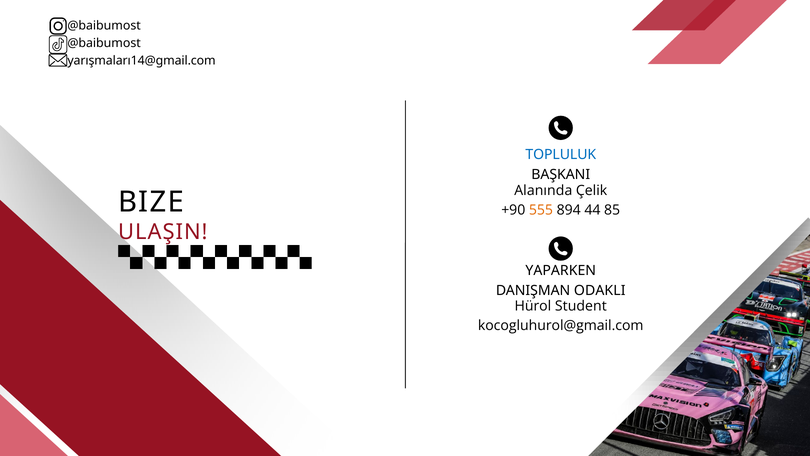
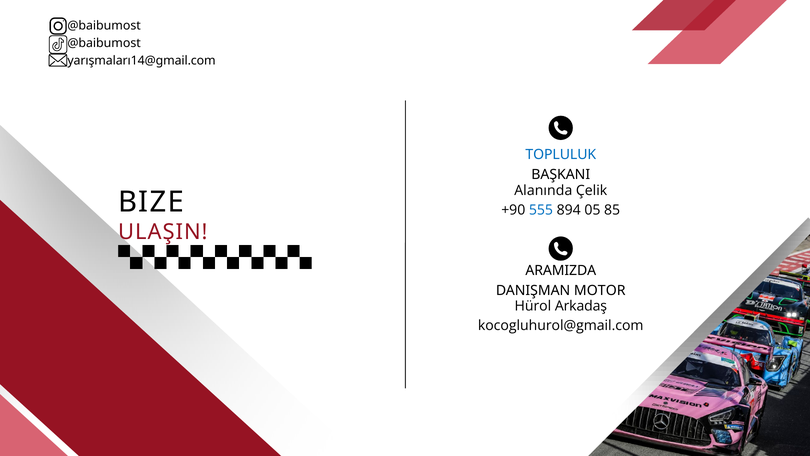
555 colour: orange -> blue (541, 210)
44: 44 -> 05 (592, 210)
YAPARKEN: YAPARKEN -> ARAMIZDA (561, 271)
ODAKLI: ODAKLI -> MOTOR (600, 290)
Student: Student -> Arkadaş (581, 306)
